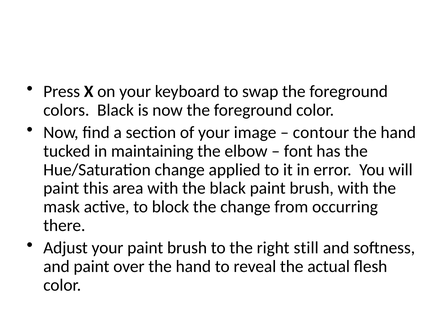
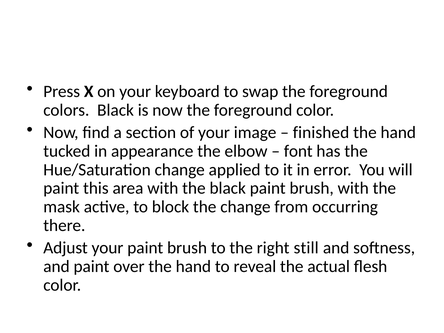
contour: contour -> finished (321, 132)
maintaining: maintaining -> appearance (152, 151)
